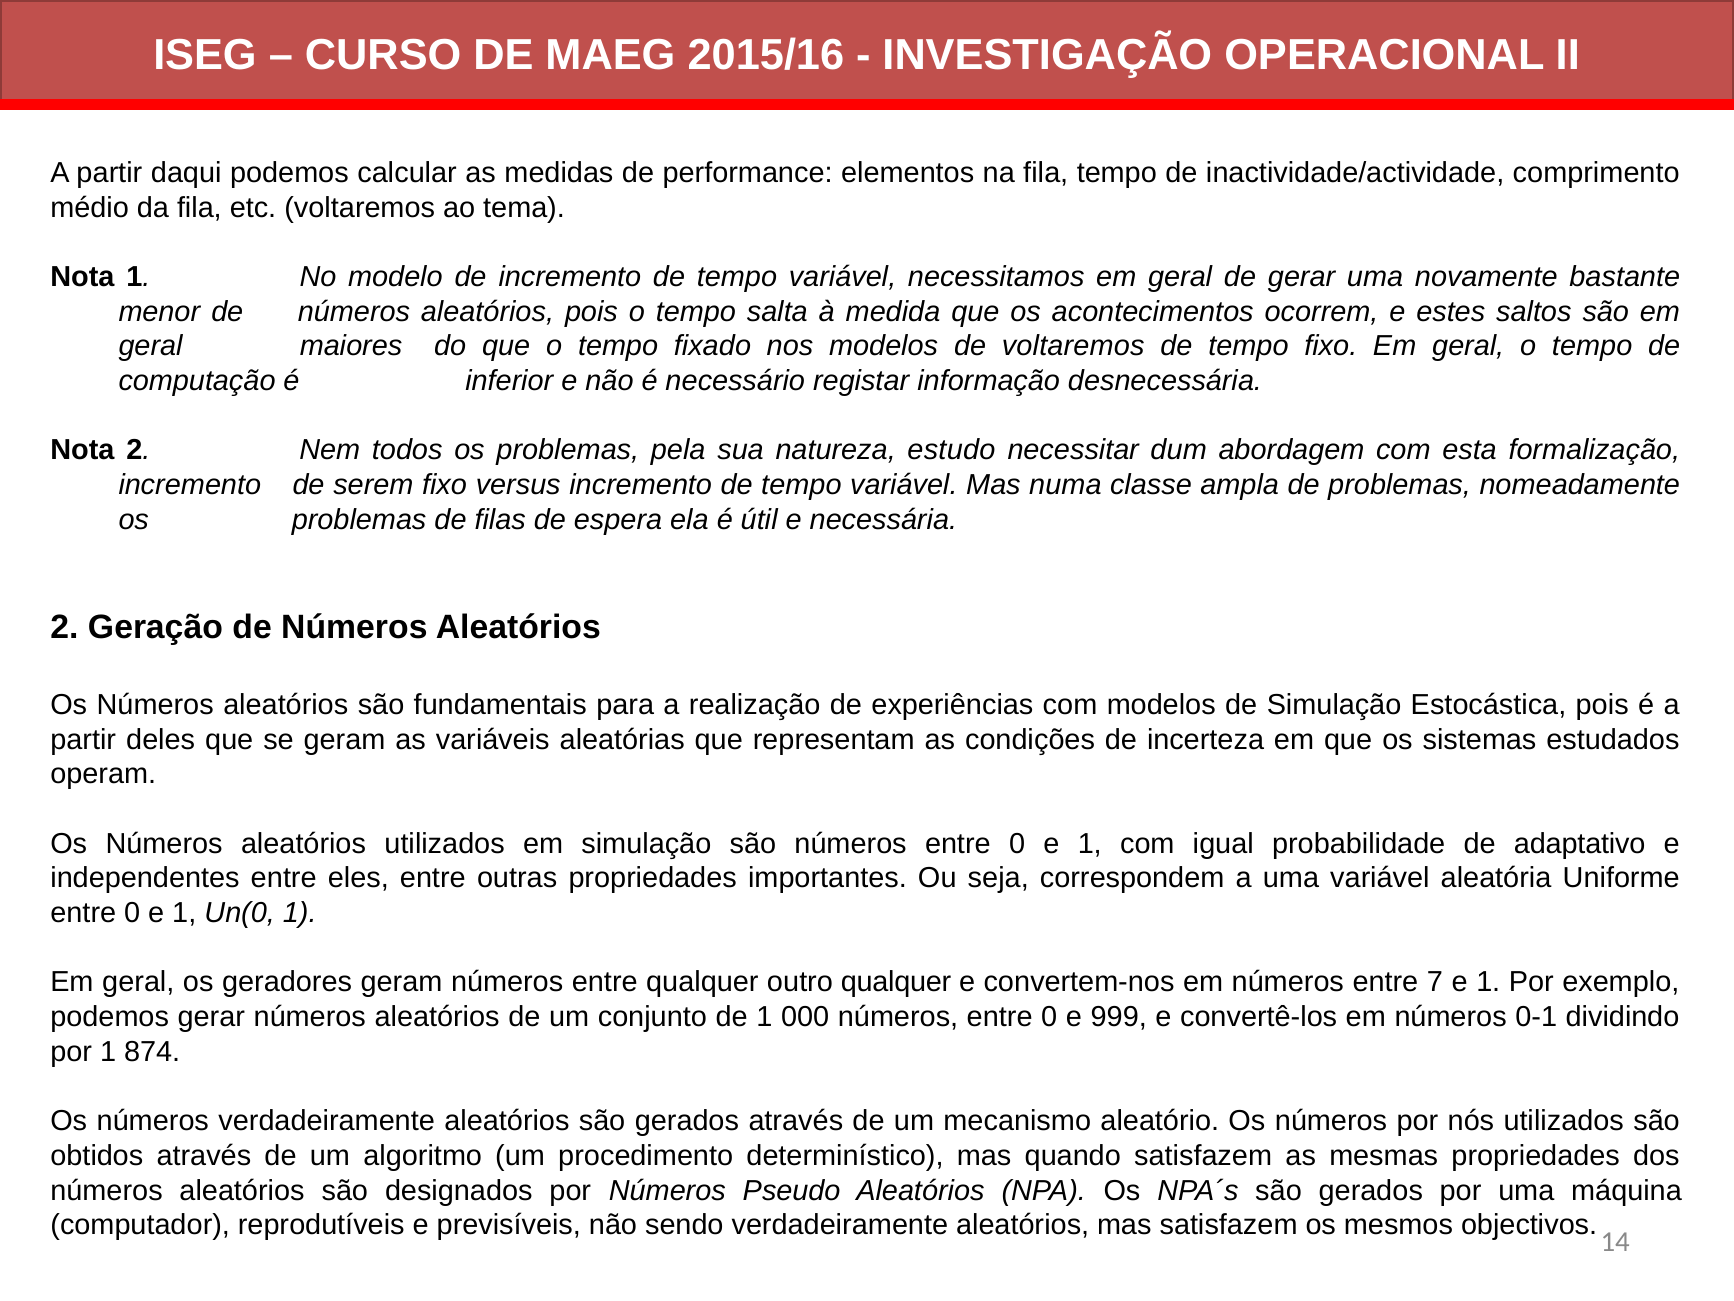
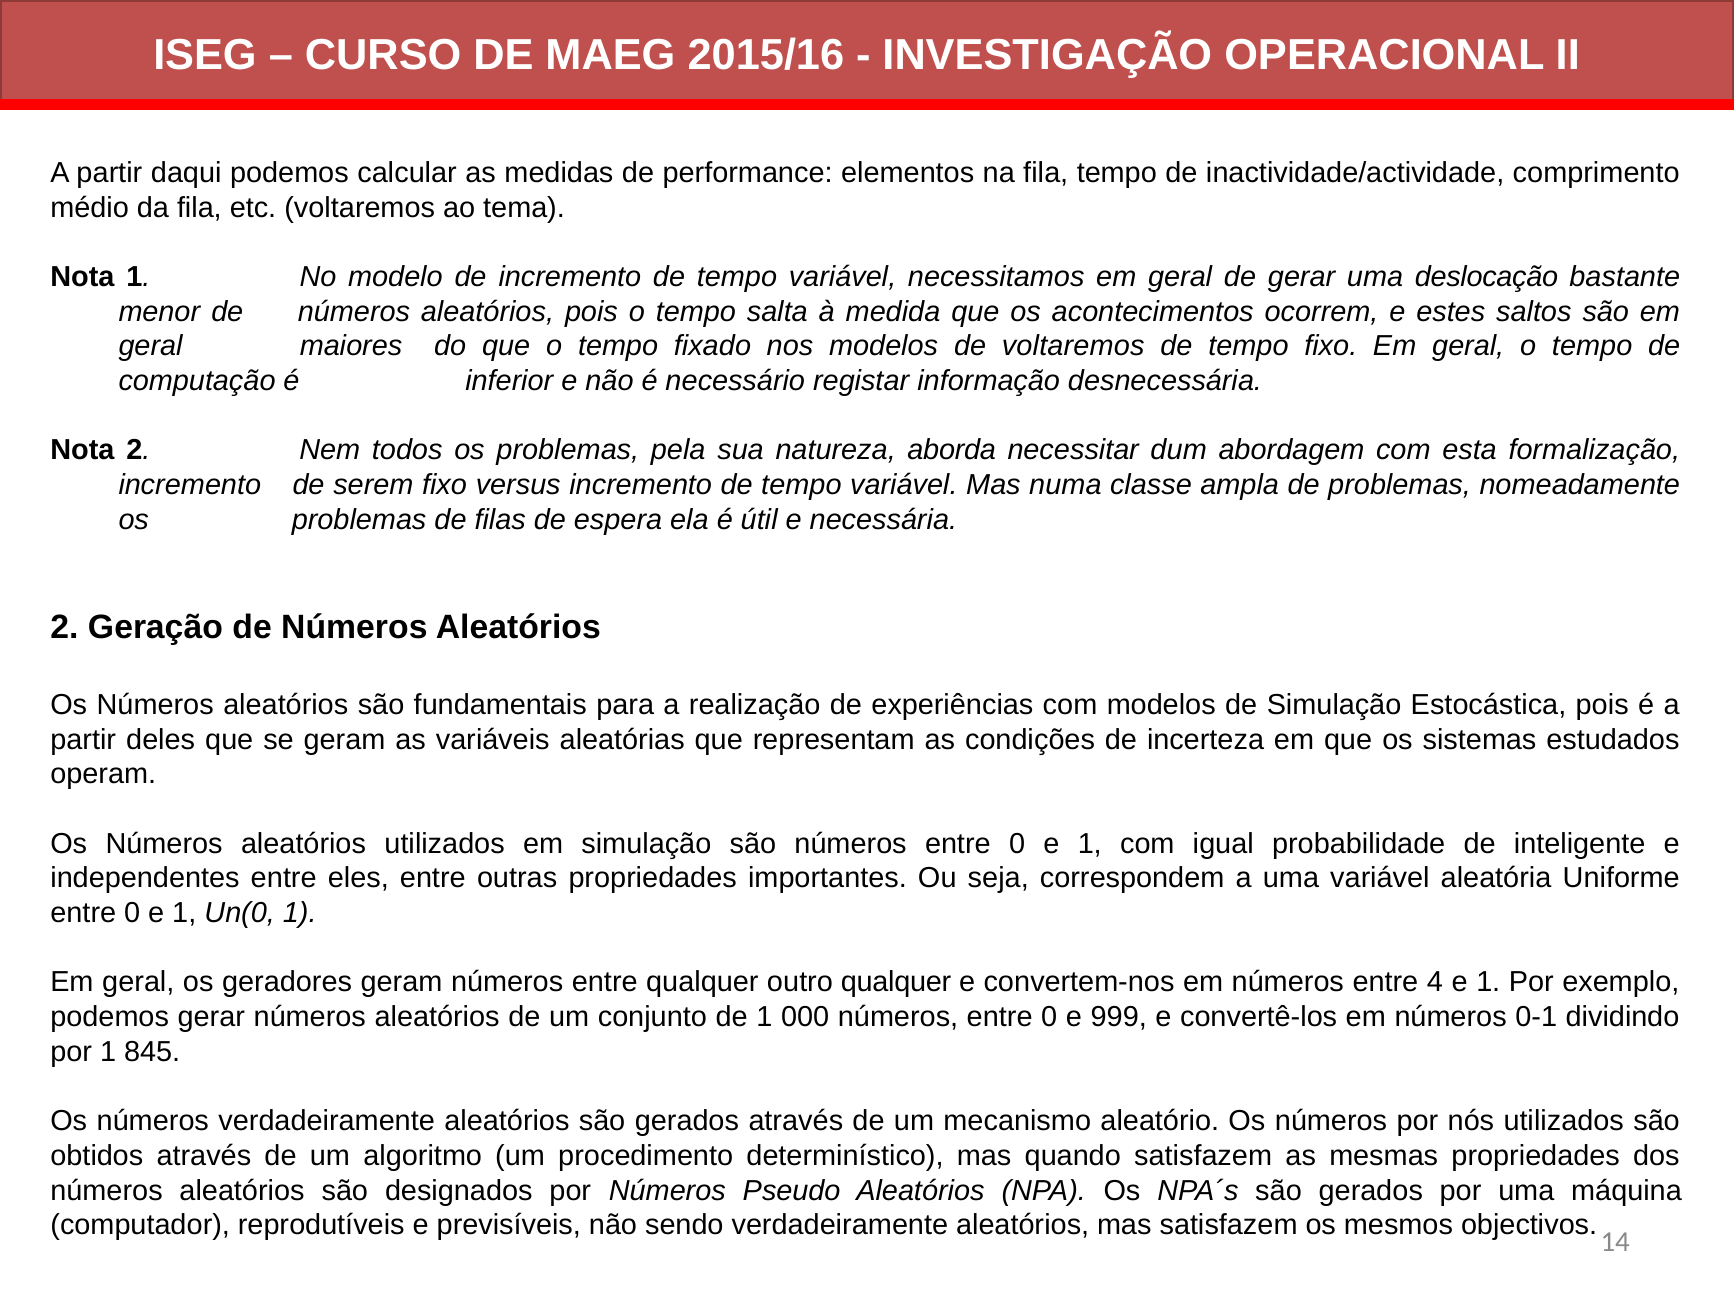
novamente: novamente -> deslocação (1486, 277)
estudo: estudo -> aborda (952, 450)
adaptativo: adaptativo -> inteligente (1580, 843)
7: 7 -> 4 (1435, 982)
874: 874 -> 845 (152, 1051)
